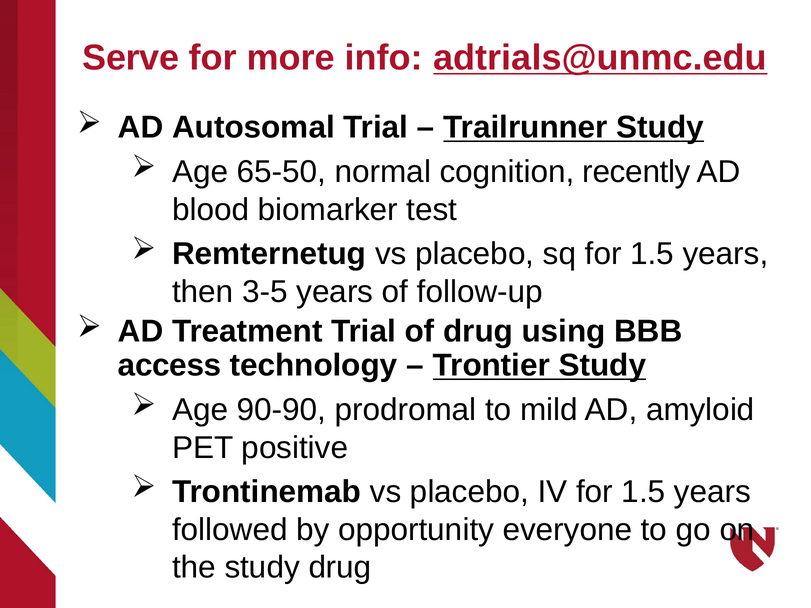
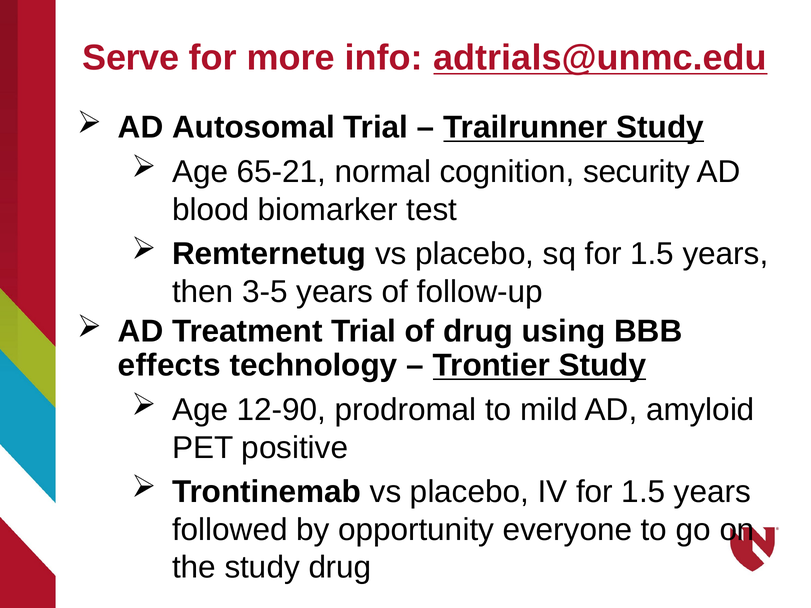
65-50: 65-50 -> 65-21 (281, 172)
recently: recently -> security (637, 172)
access: access -> effects (169, 366)
90-90: 90-90 -> 12-90 (281, 410)
